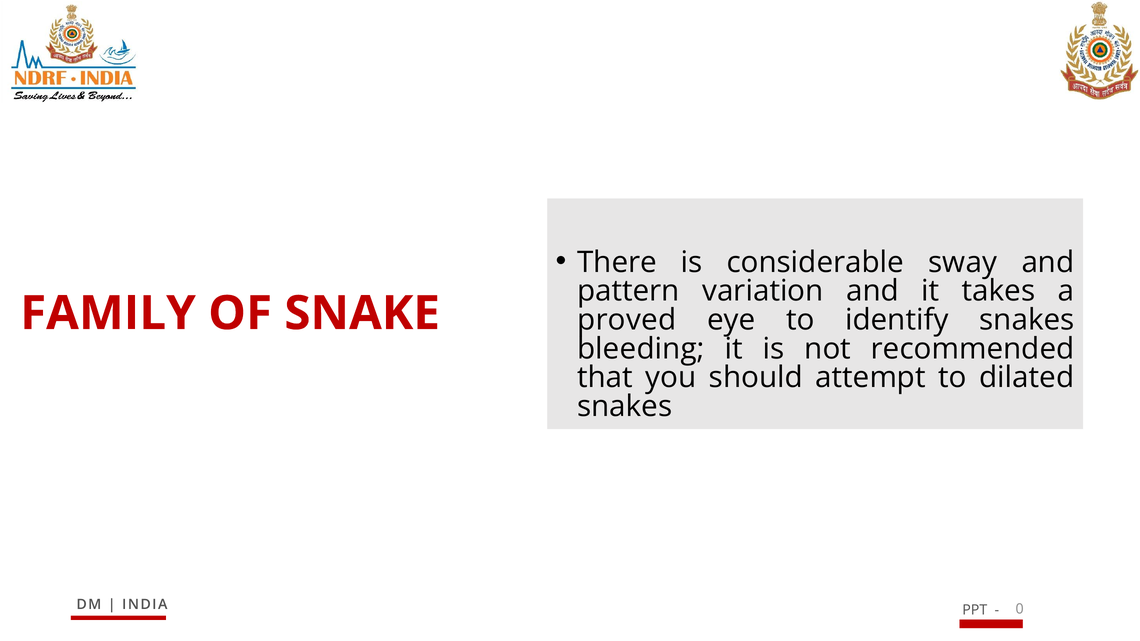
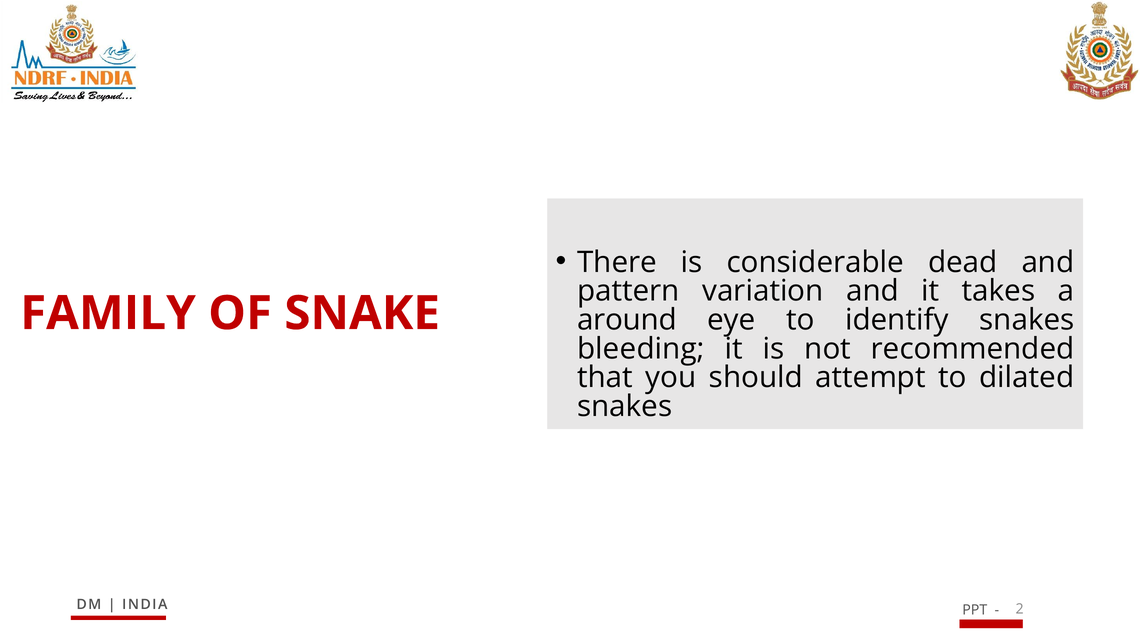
sway: sway -> dead (963, 262)
proved: proved -> around (627, 320)
0: 0 -> 2 (1020, 609)
